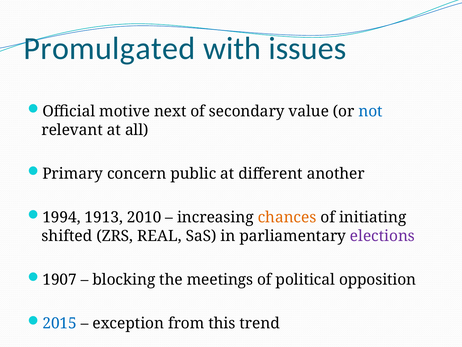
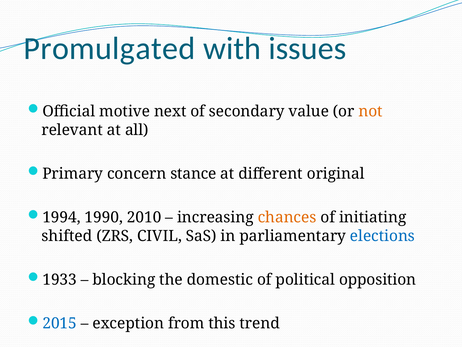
not colour: blue -> orange (371, 111)
public: public -> stance (193, 173)
another: another -> original (336, 173)
1913: 1913 -> 1990 (104, 217)
REAL: REAL -> CIVIL (160, 236)
elections colour: purple -> blue (382, 236)
1907: 1907 -> 1933 (60, 279)
meetings: meetings -> domestic (220, 279)
